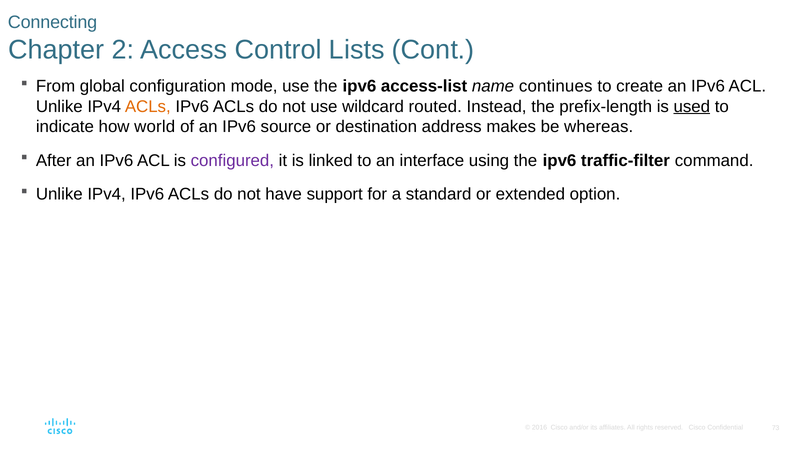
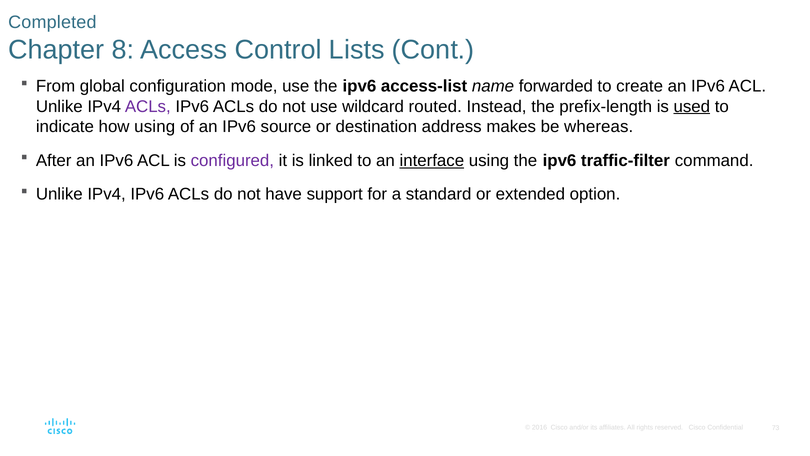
Connecting: Connecting -> Completed (52, 22)
2: 2 -> 8 (123, 50)
continues: continues -> forwarded (556, 86)
ACLs colour: orange -> purple (148, 106)
how world: world -> using (155, 127)
interface underline: none -> present (432, 160)
